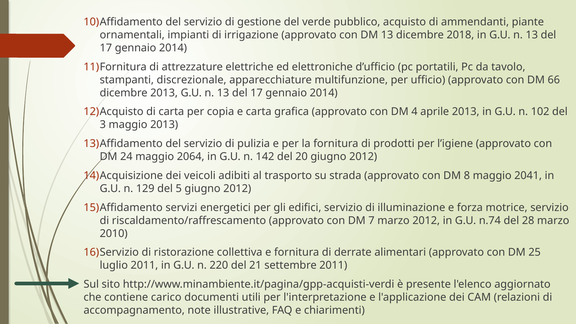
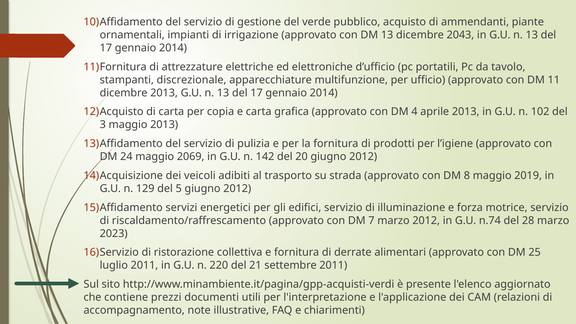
2018: 2018 -> 2043 (460, 35)
66: 66 -> 11 (554, 80)
2064: 2064 -> 2069 (191, 157)
2041: 2041 -> 2019 (528, 176)
2010: 2010 -> 2023 (114, 233)
carico: carico -> prezzi (166, 297)
